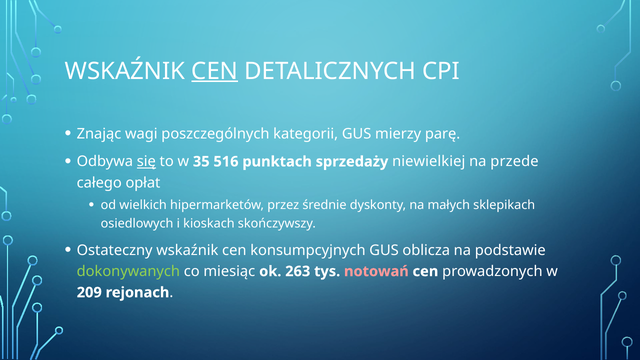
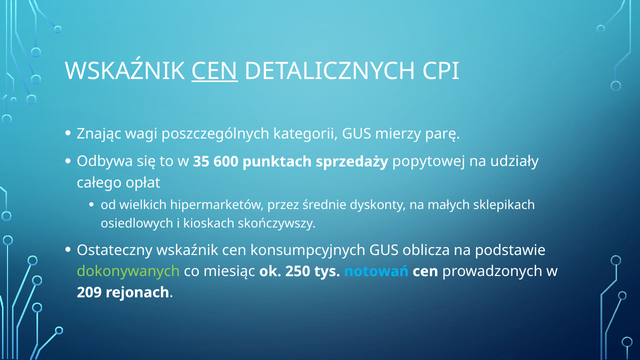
się underline: present -> none (146, 162)
516: 516 -> 600 (226, 162)
niewielkiej: niewielkiej -> popytowej (429, 162)
przede: przede -> udziały (515, 162)
263: 263 -> 250 (298, 271)
notowań colour: pink -> light blue (376, 271)
